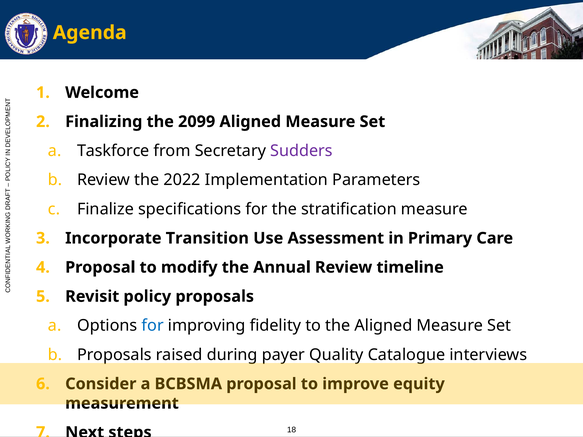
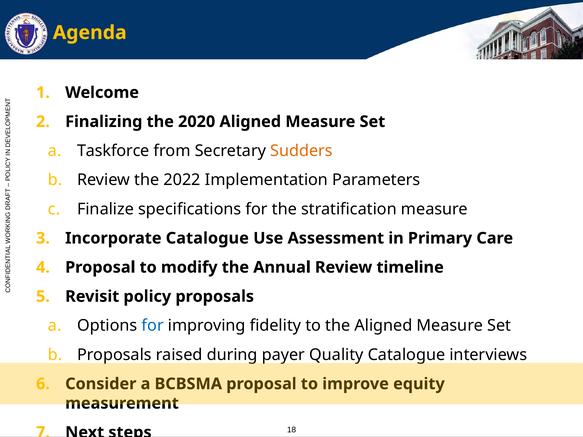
2099: 2099 -> 2020 (197, 122)
Sudders colour: purple -> orange (301, 151)
Incorporate Transition: Transition -> Catalogue (207, 238)
